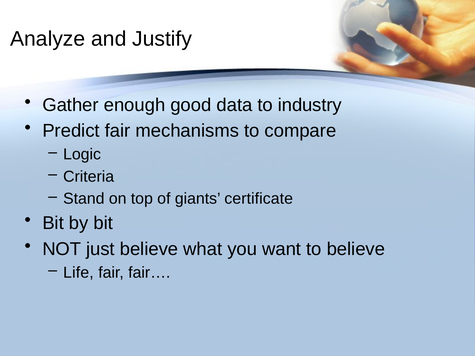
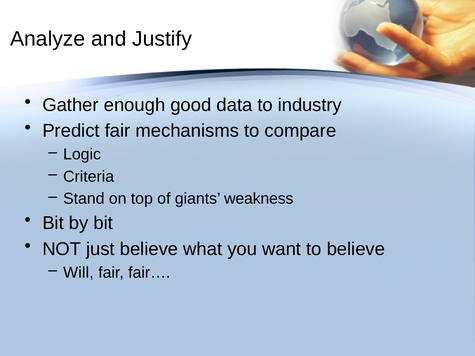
certificate: certificate -> weakness (259, 199)
Life: Life -> Will (78, 273)
